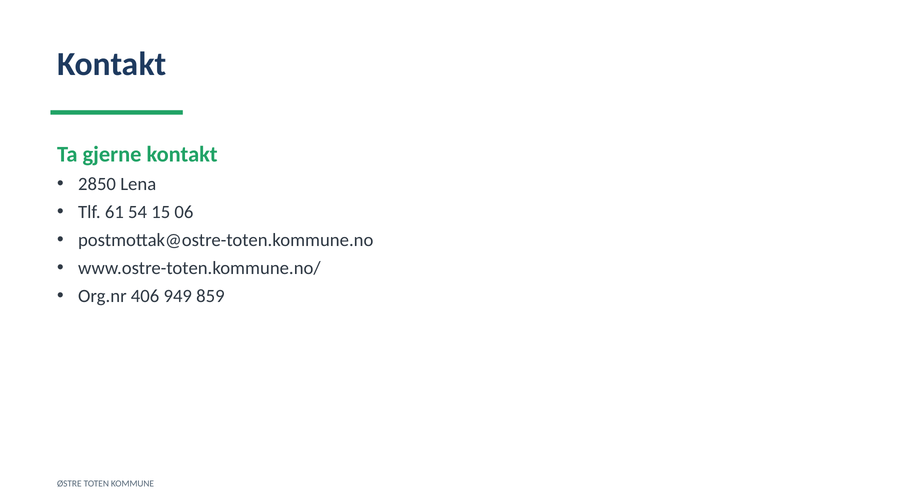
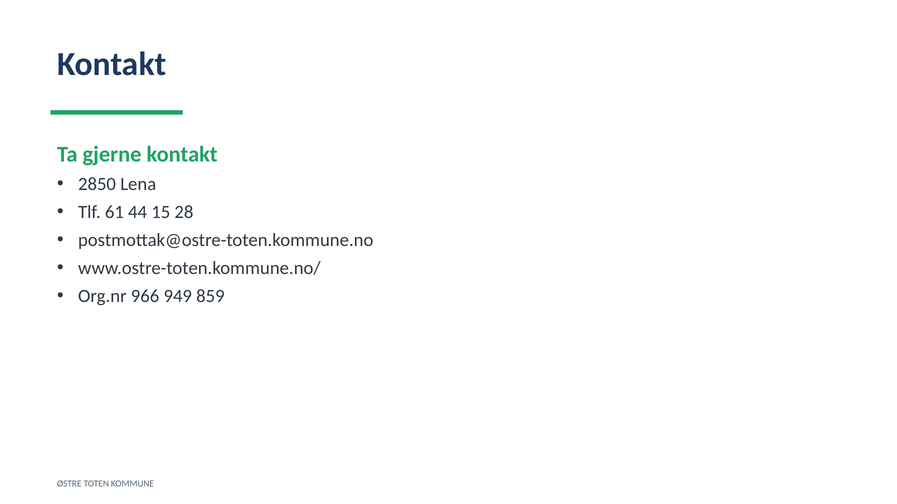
54: 54 -> 44 (138, 212)
06: 06 -> 28 (184, 212)
406: 406 -> 966 (145, 297)
